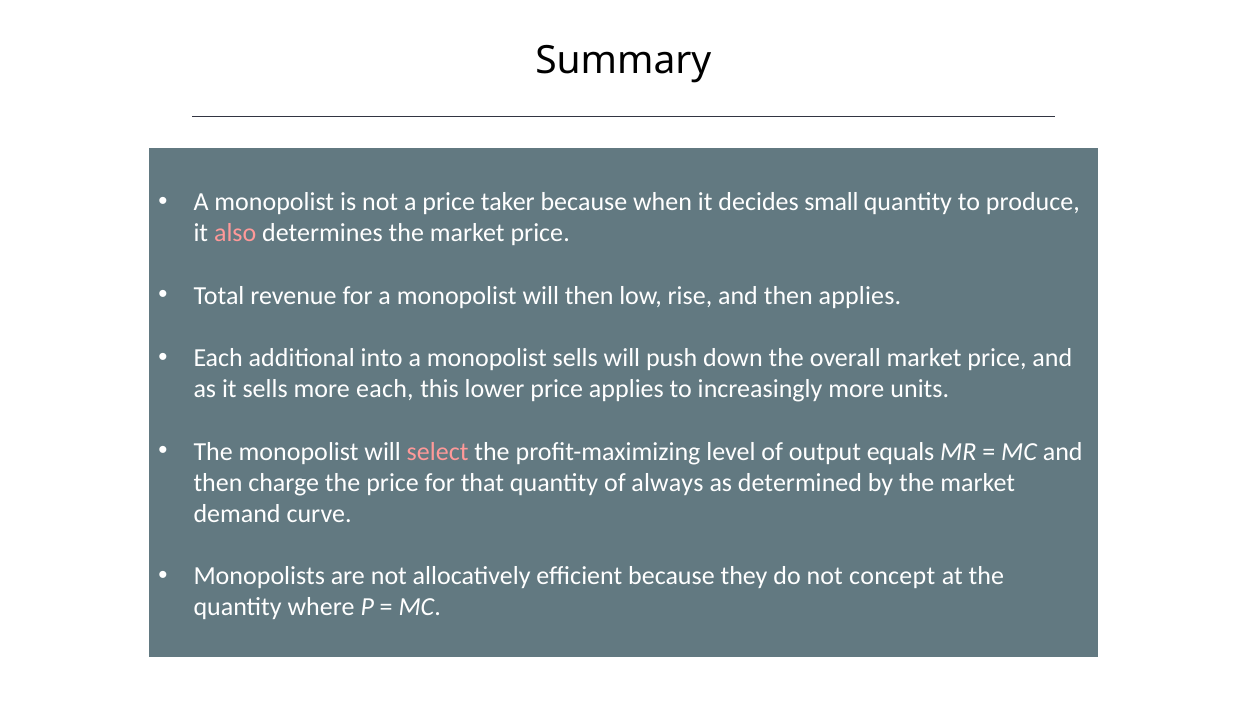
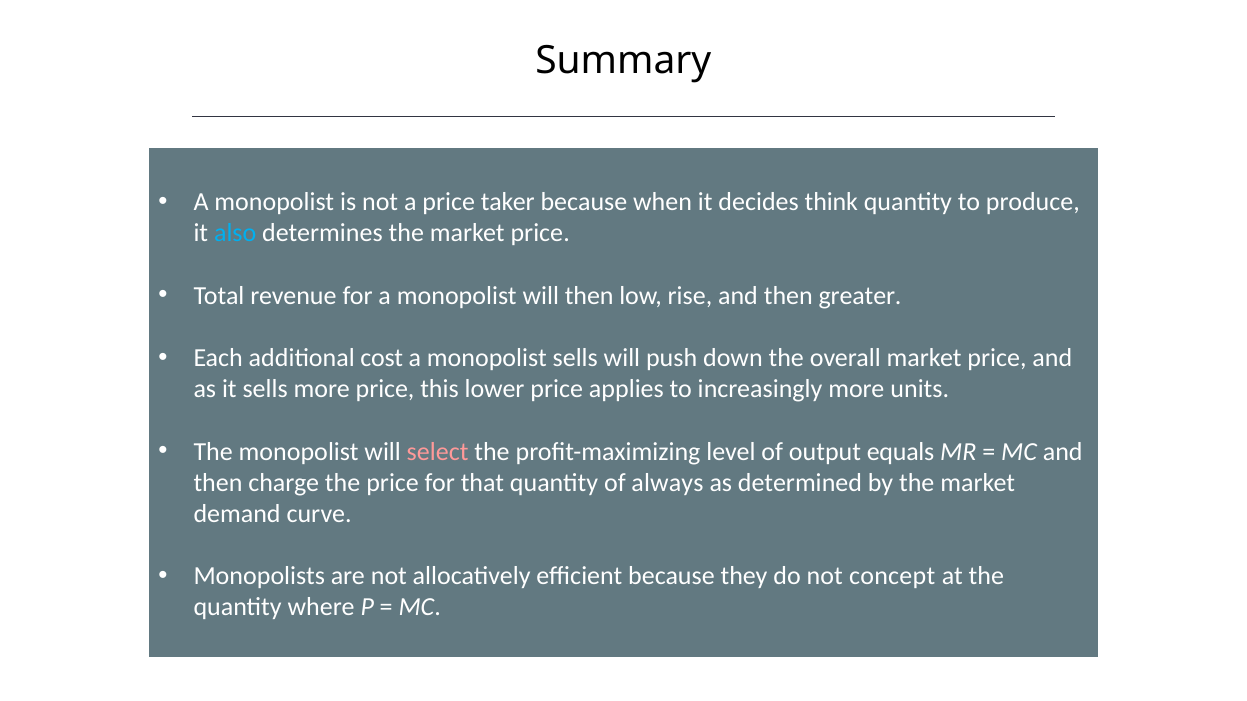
small: small -> think (831, 202)
also colour: pink -> light blue (235, 233)
then applies: applies -> greater (860, 296)
into: into -> cost (382, 358)
more each: each -> price (385, 389)
